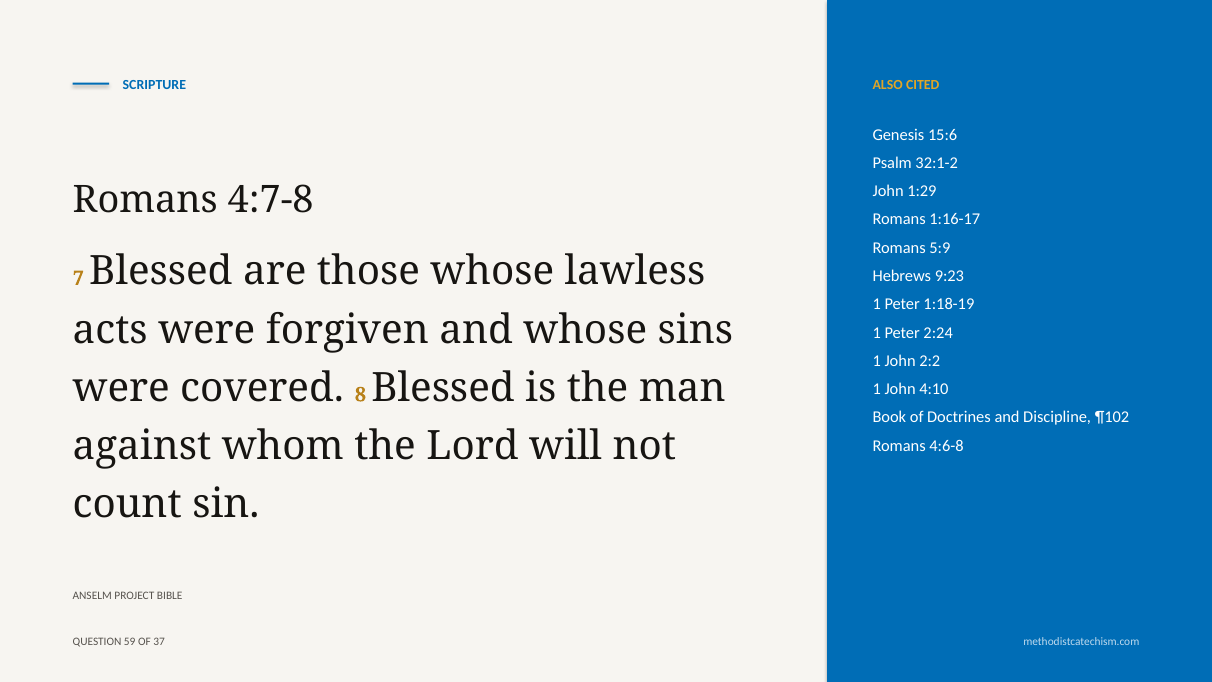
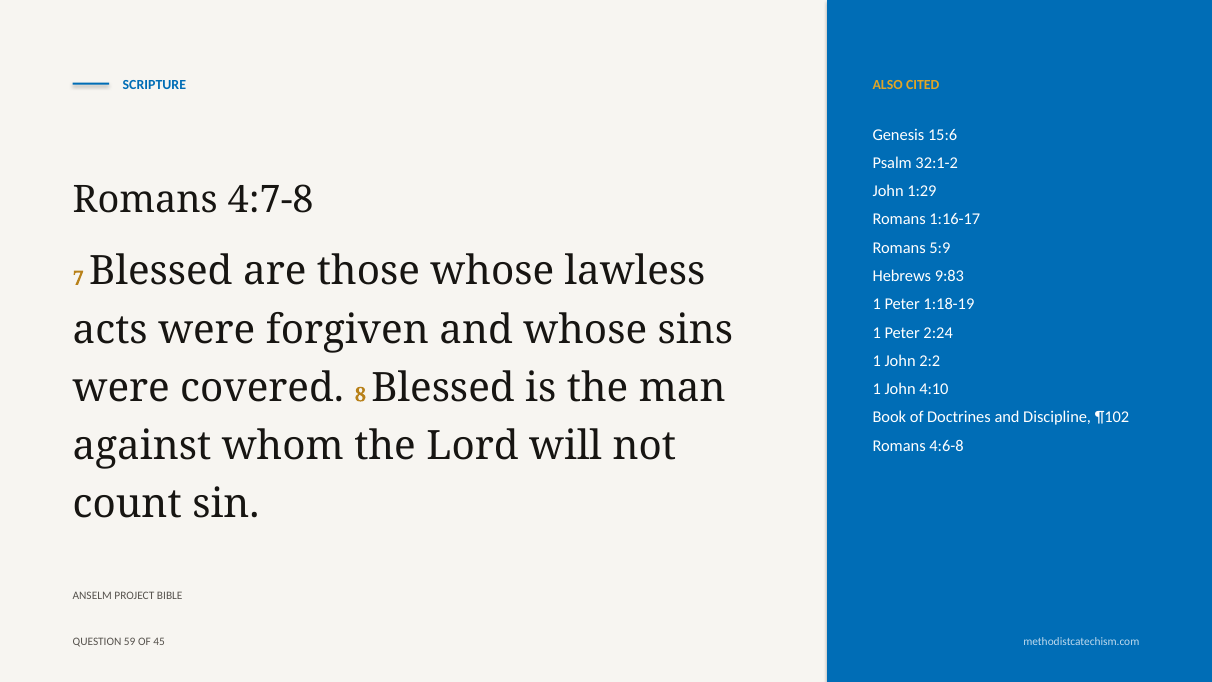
9:23: 9:23 -> 9:83 (949, 276)
37: 37 -> 45 (159, 641)
